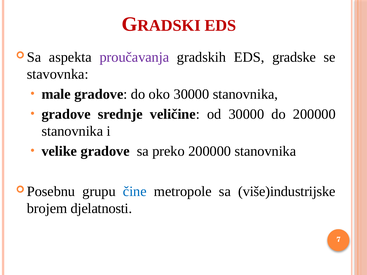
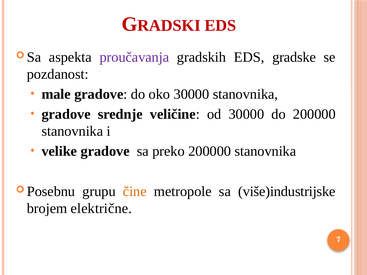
stavovnka: stavovnka -> pozdanost (58, 74)
čine colour: blue -> orange (135, 192)
djelatnosti: djelatnosti -> električne (101, 209)
